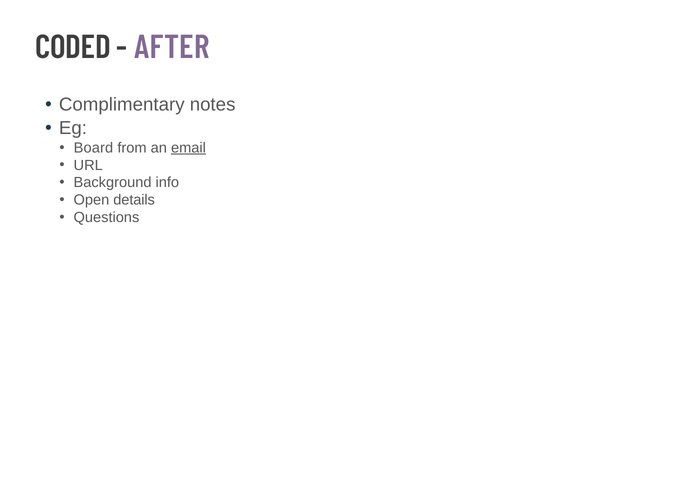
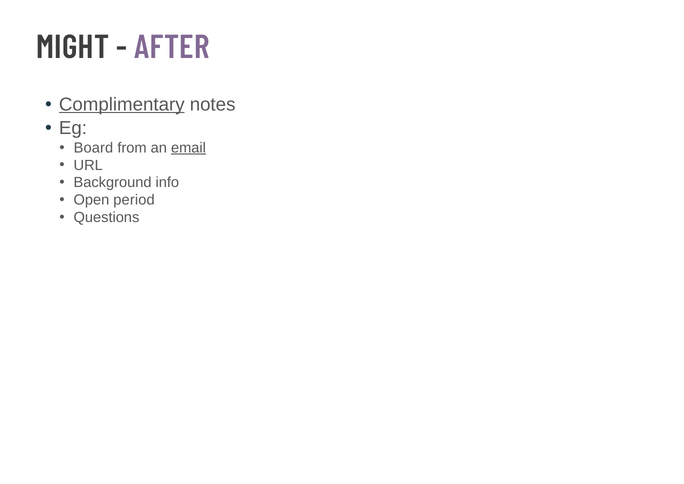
CODED: CODED -> MIGHT (73, 47)
Complimentary underline: none -> present (122, 105)
details: details -> period (134, 200)
